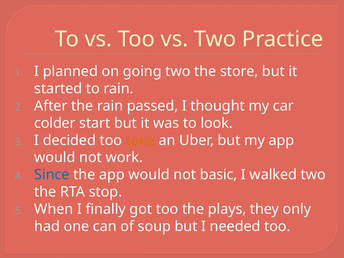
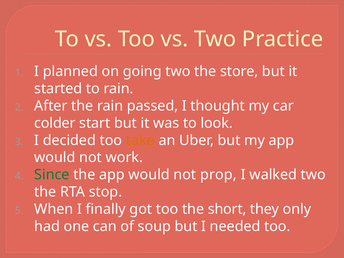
Since colour: blue -> green (52, 175)
basic: basic -> prop (218, 175)
plays: plays -> short (227, 209)
